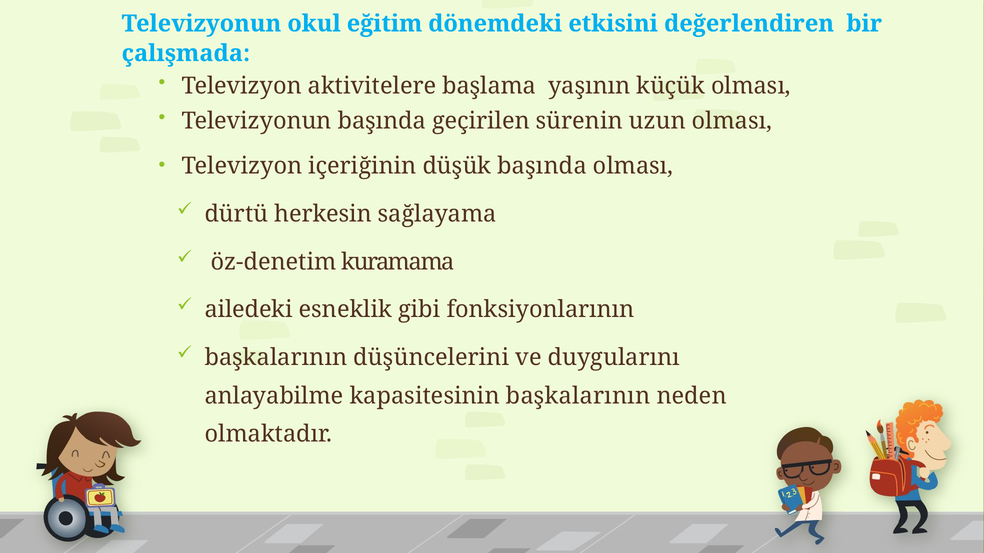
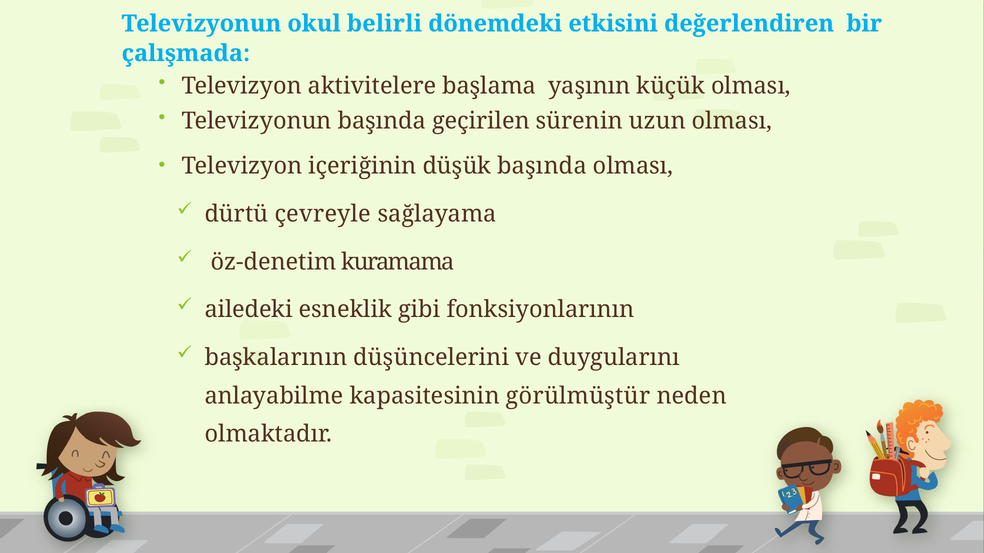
eğitim: eğitim -> belirli (384, 24)
herkesin: herkesin -> çevreyle (323, 214)
kapasitesinin başkalarının: başkalarının -> görülmüştür (578, 396)
